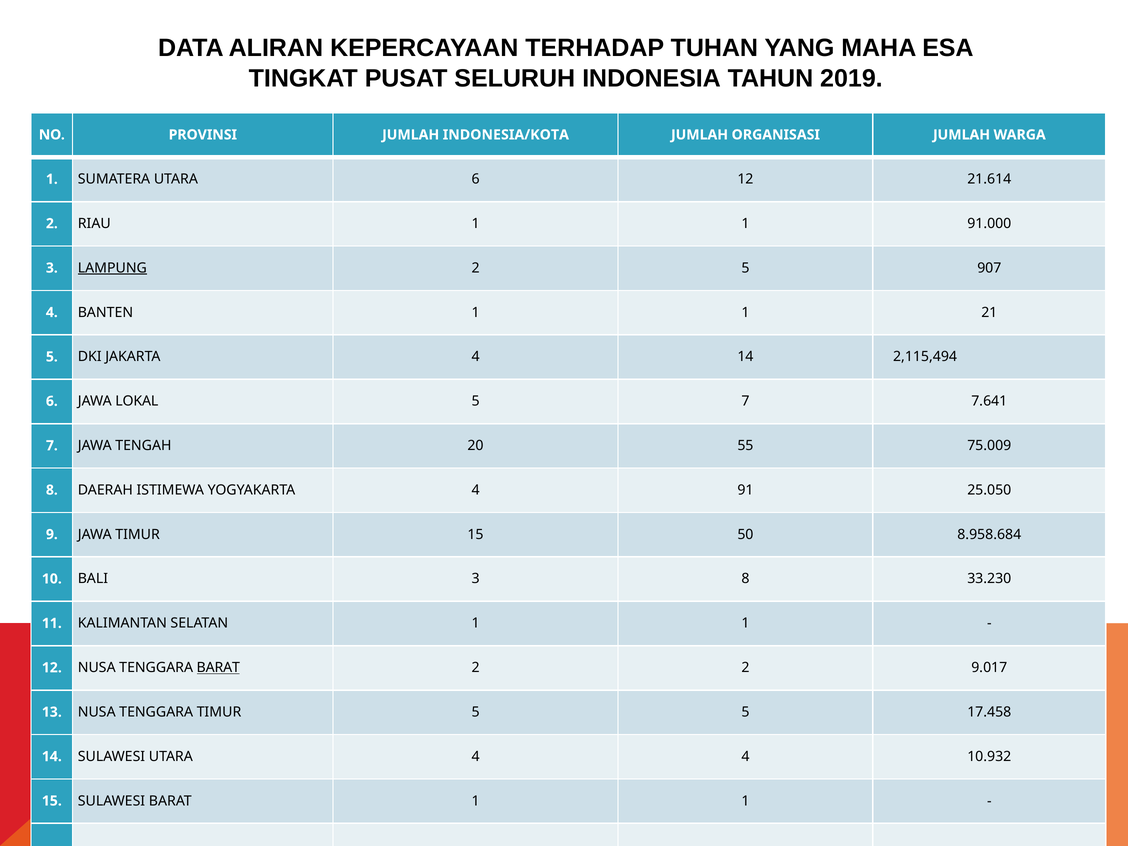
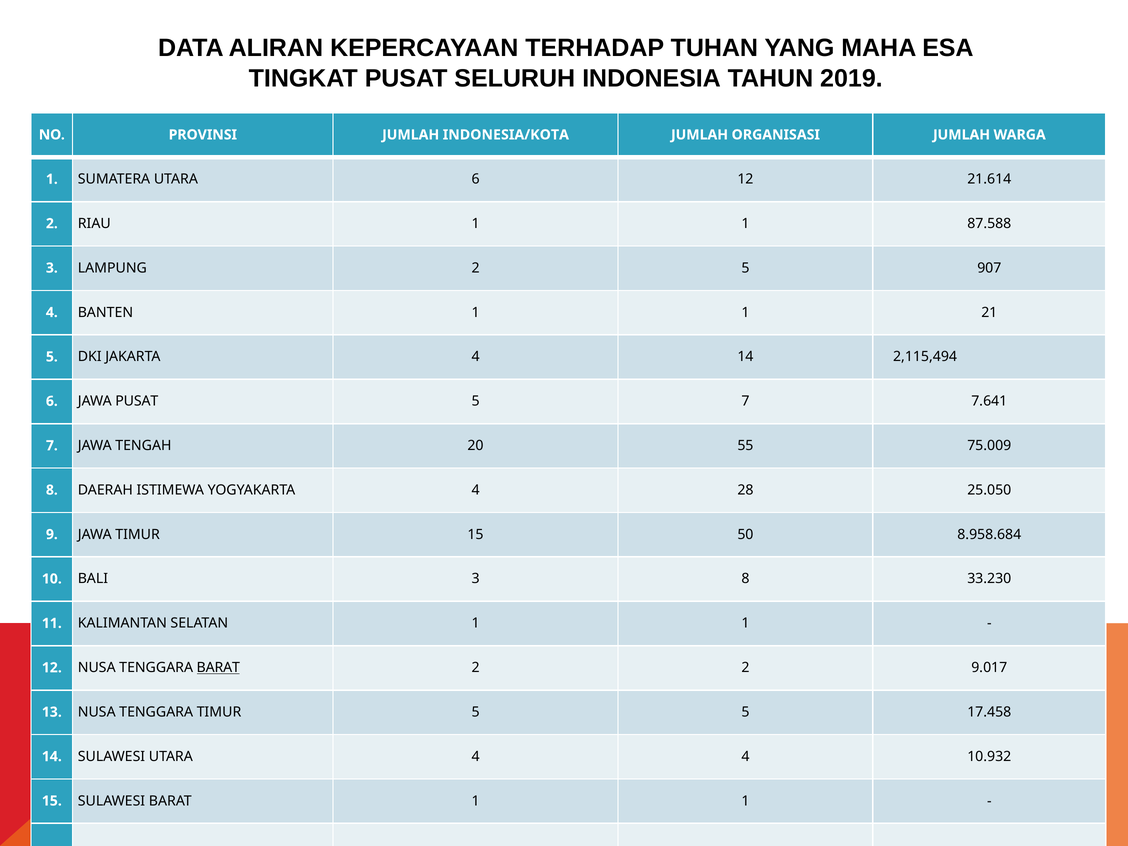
91.000: 91.000 -> 87.588 (989, 224)
LAMPUNG underline: present -> none (112, 268)
JAWA LOKAL: LOKAL -> PUSAT (137, 401)
91: 91 -> 28 (745, 490)
